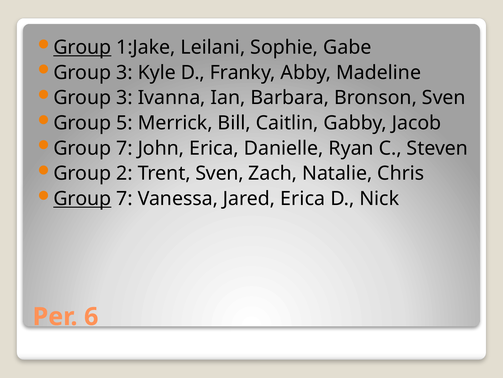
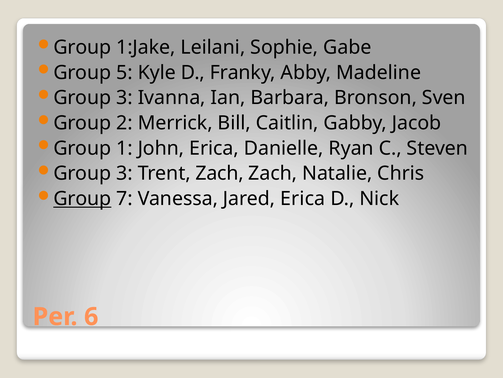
Group underline: present -> none (82, 47)
3: 3 -> 5 (124, 72)
5: 5 -> 2 (124, 123)
7: 7 -> 1 (124, 148)
2: 2 -> 3 (124, 173)
Trent Sven: Sven -> Zach (220, 173)
